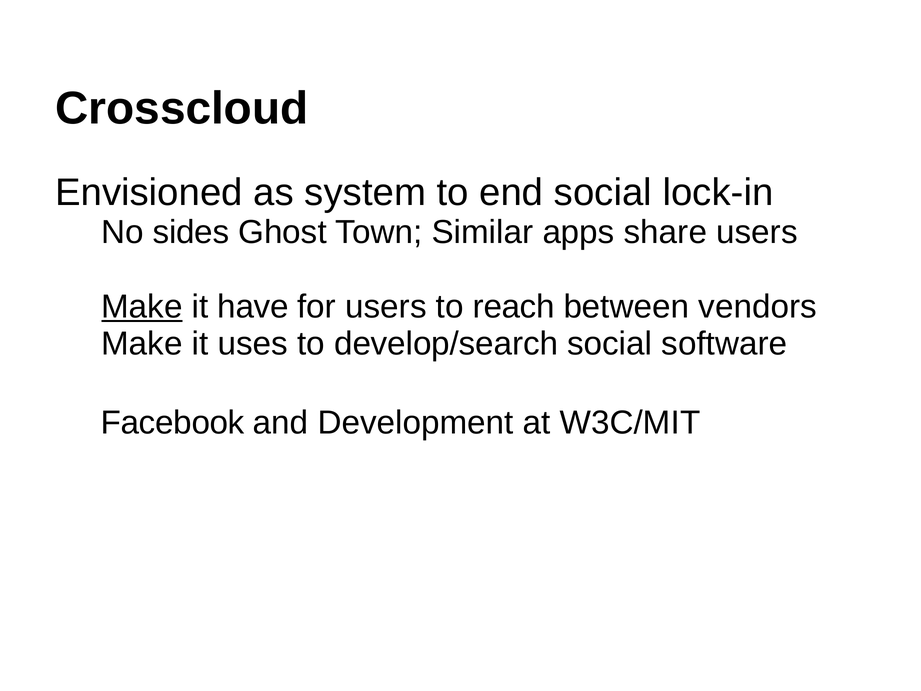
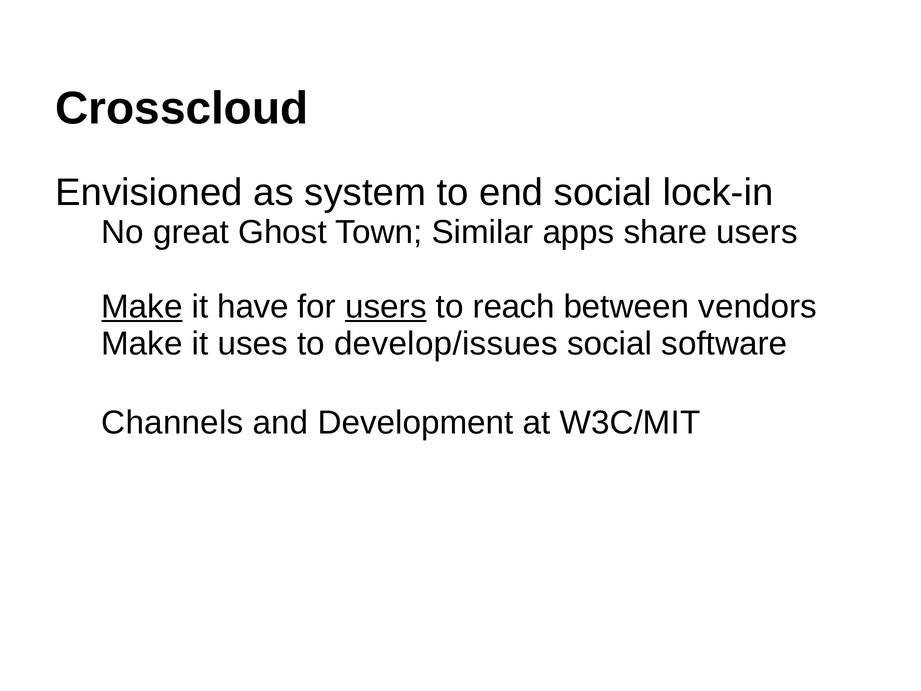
sides: sides -> great (191, 232)
users underline: none -> present (386, 307)
develop/search: develop/search -> develop/issues (446, 344)
Facebook: Facebook -> Channels (172, 423)
